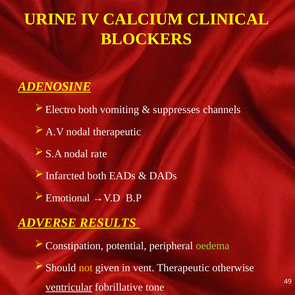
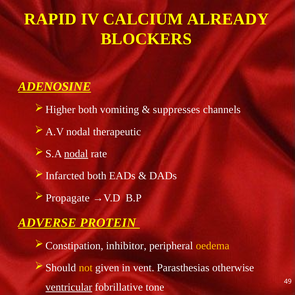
URINE: URINE -> RAPID (50, 19)
CLINICAL: CLINICAL -> ALREADY (228, 19)
Electro: Electro -> Higher (61, 110)
nodal underline: none -> present (76, 154)
Emotional: Emotional -> Propagate (68, 198)
RESULTS: RESULTS -> PROTEIN (108, 223)
potential: potential -> inhibitor (126, 246)
oedema colour: light green -> yellow (213, 246)
vent Therapeutic: Therapeutic -> Parasthesias (183, 268)
